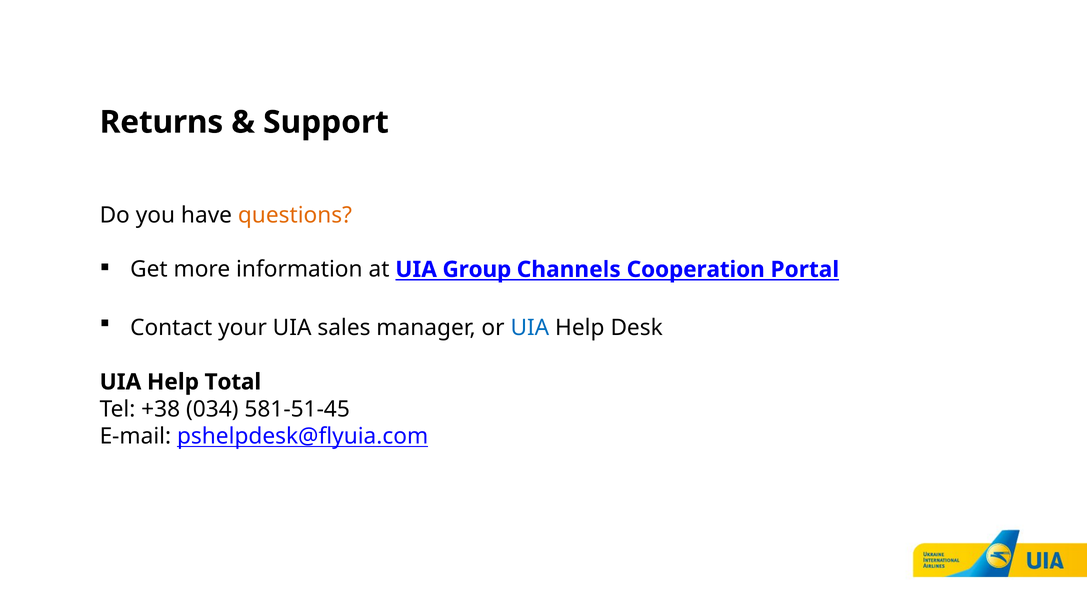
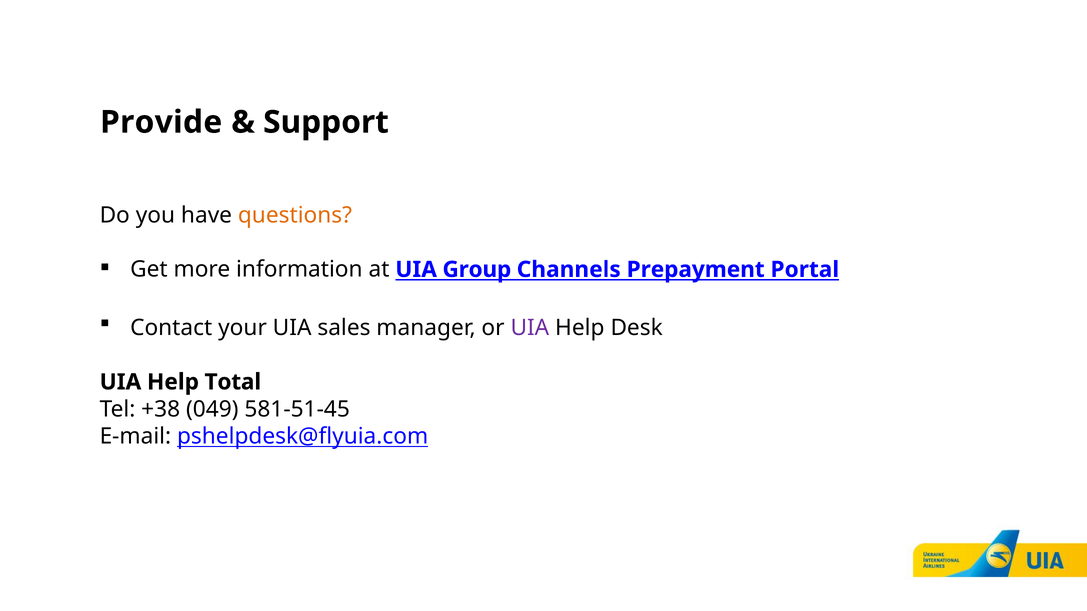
Returns: Returns -> Provide (161, 122)
Cooperation: Cooperation -> Prepayment (696, 270)
UIA colour: blue -> purple (530, 328)
034: 034 -> 049 (212, 409)
